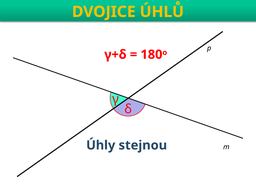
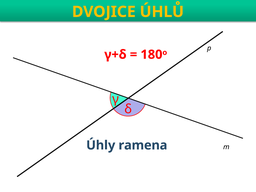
stejnou: stejnou -> ramena (143, 145)
